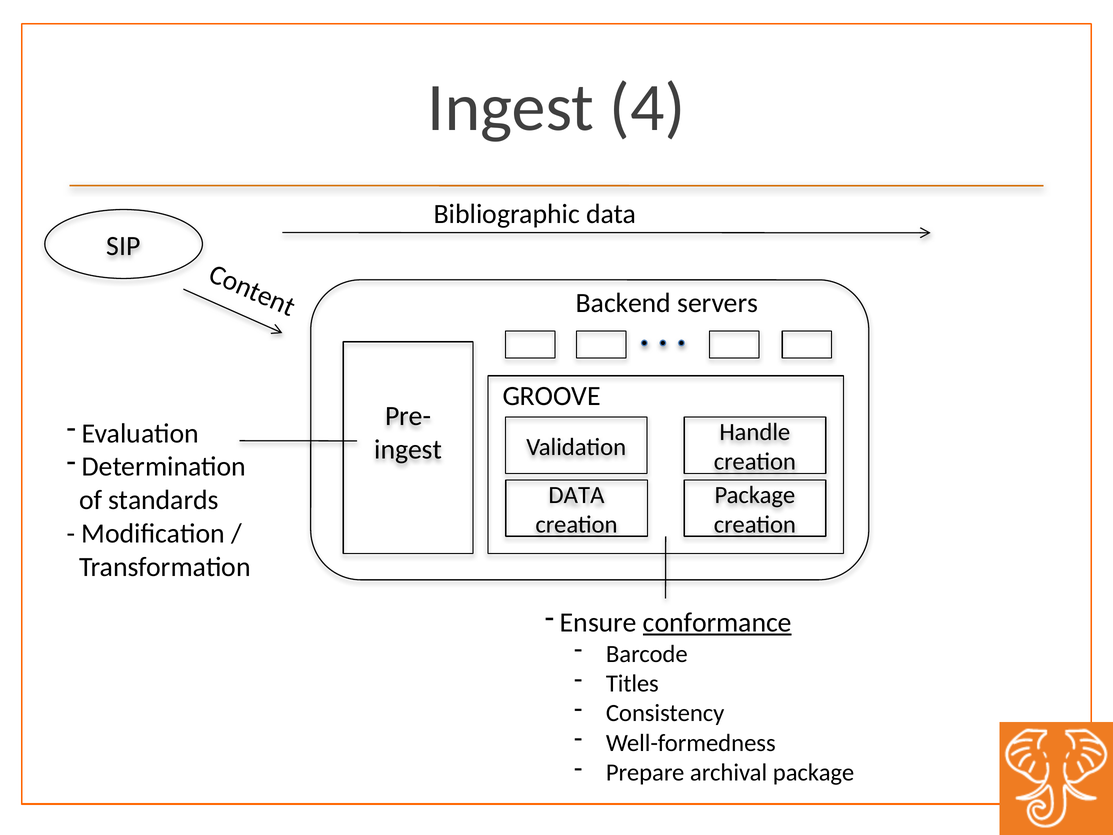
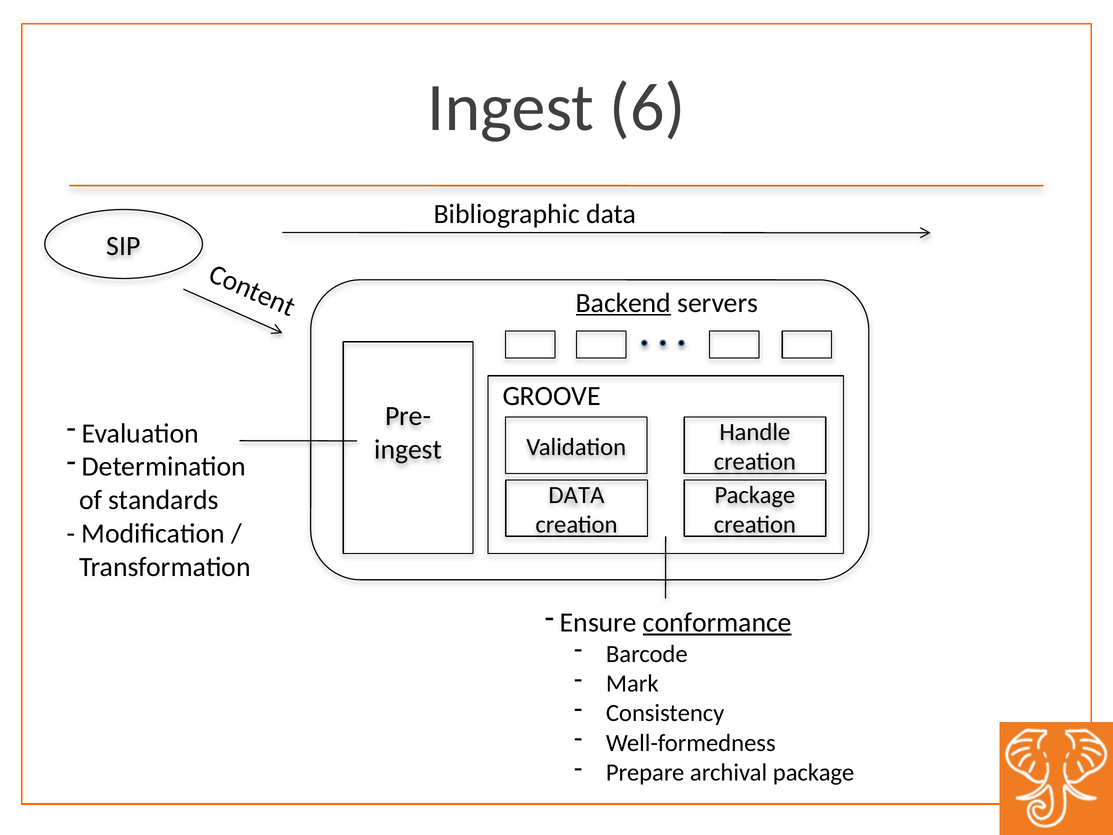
4: 4 -> 6 (647, 108)
Backend underline: none -> present (623, 303)
Titles: Titles -> Mark (632, 683)
